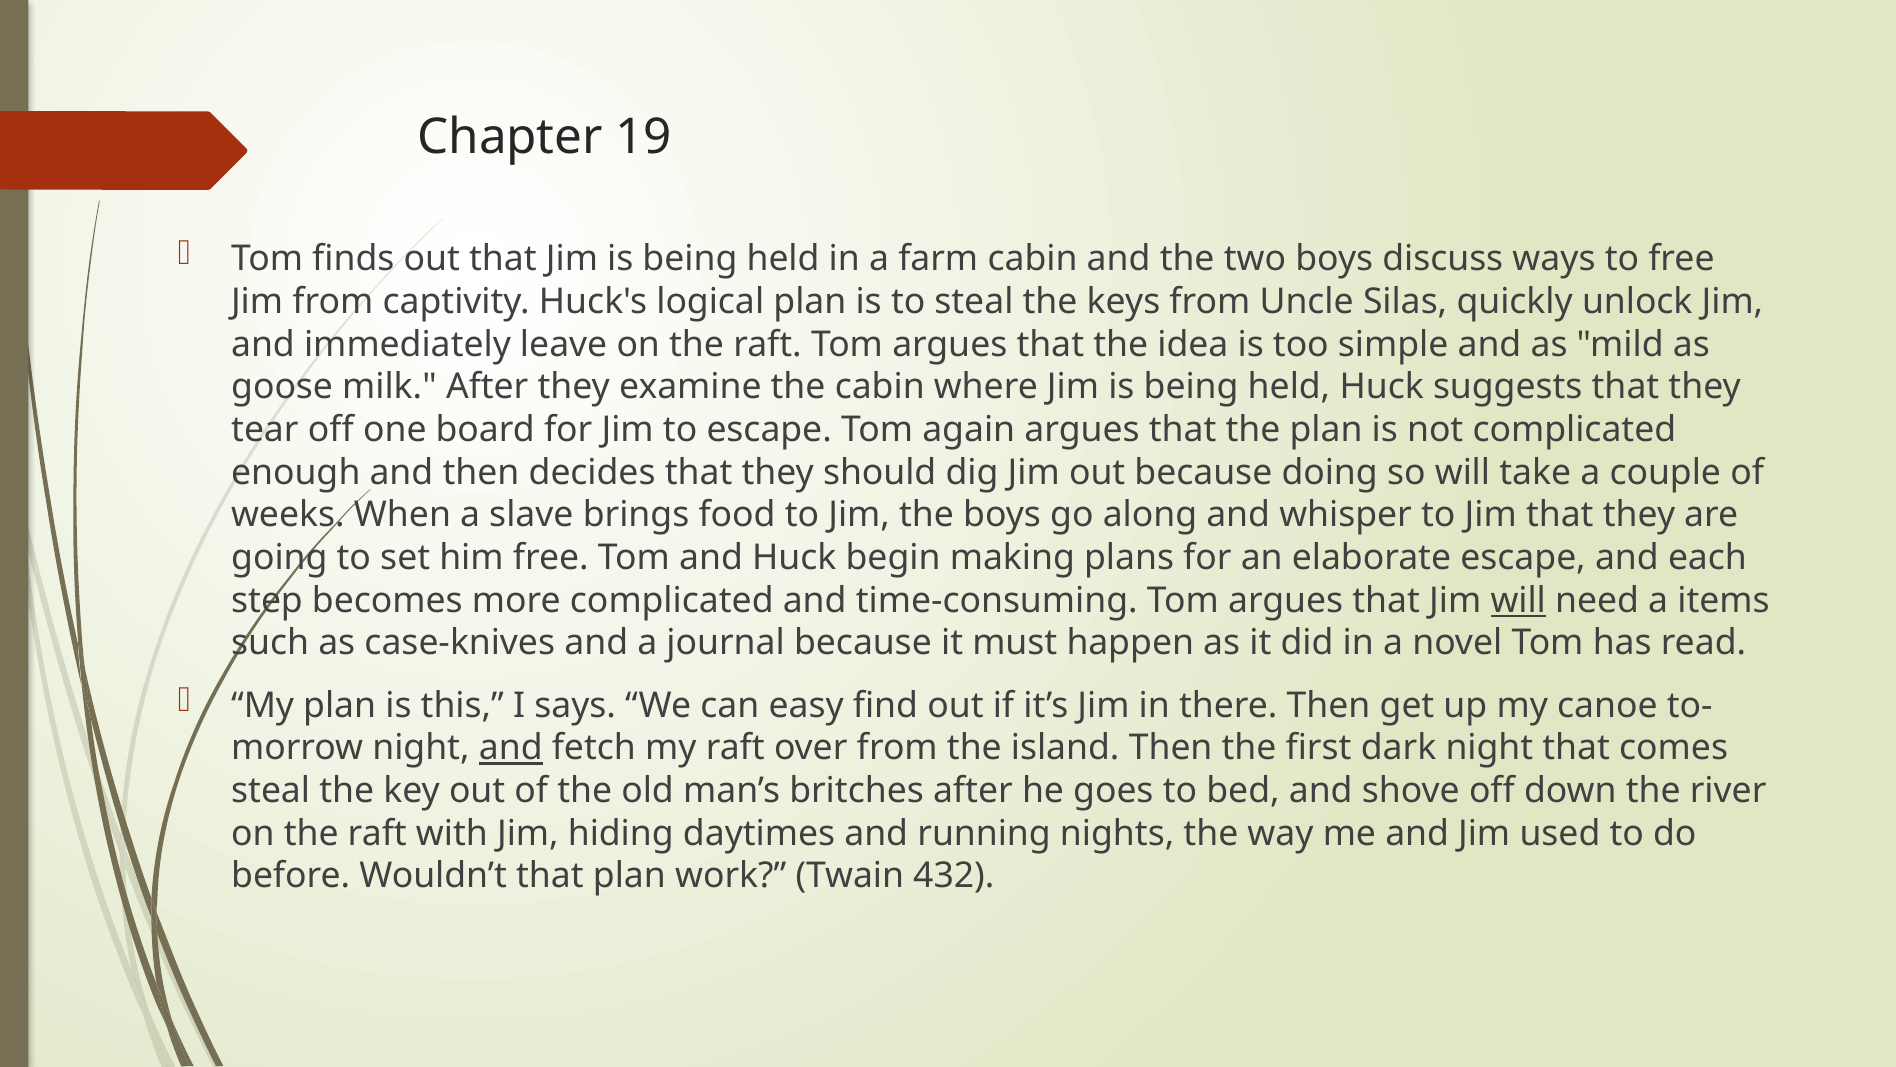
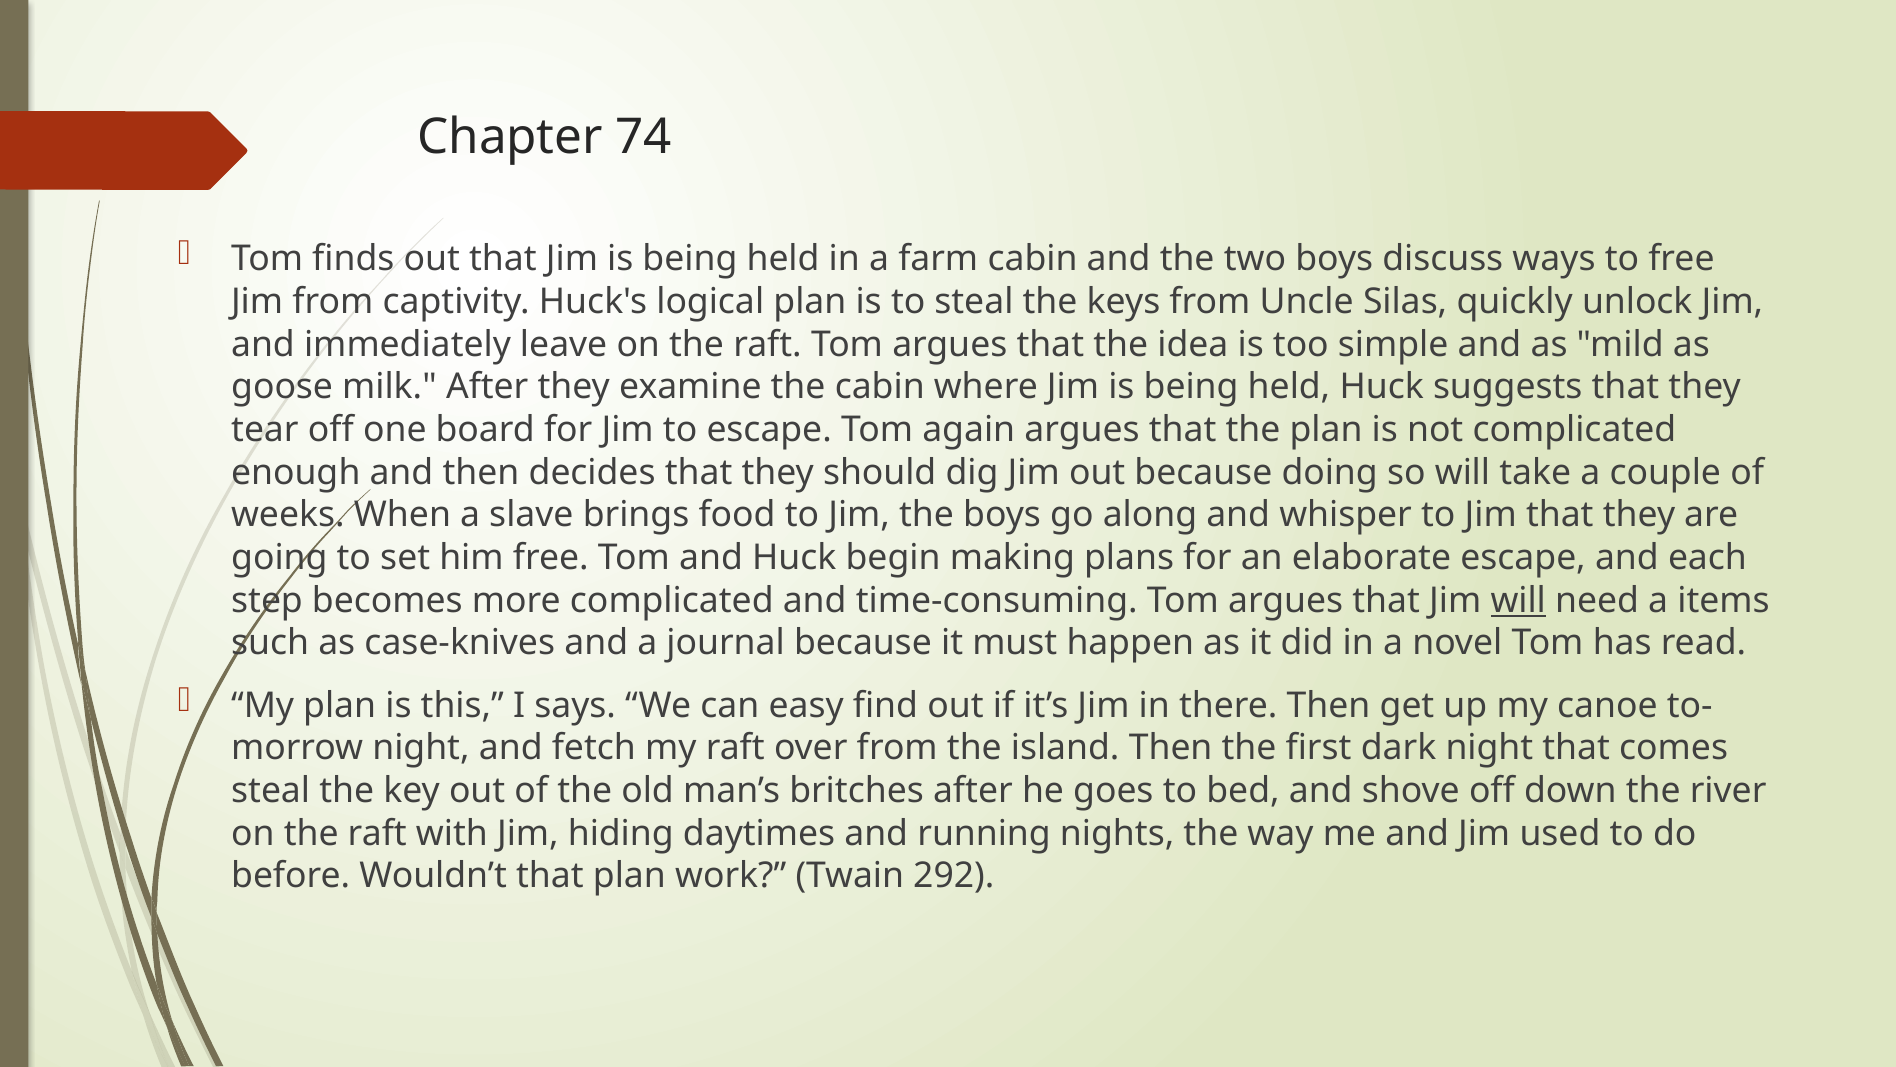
19: 19 -> 74 (644, 137)
and underline: present -> none (511, 748)
432: 432 -> 292 (954, 876)
